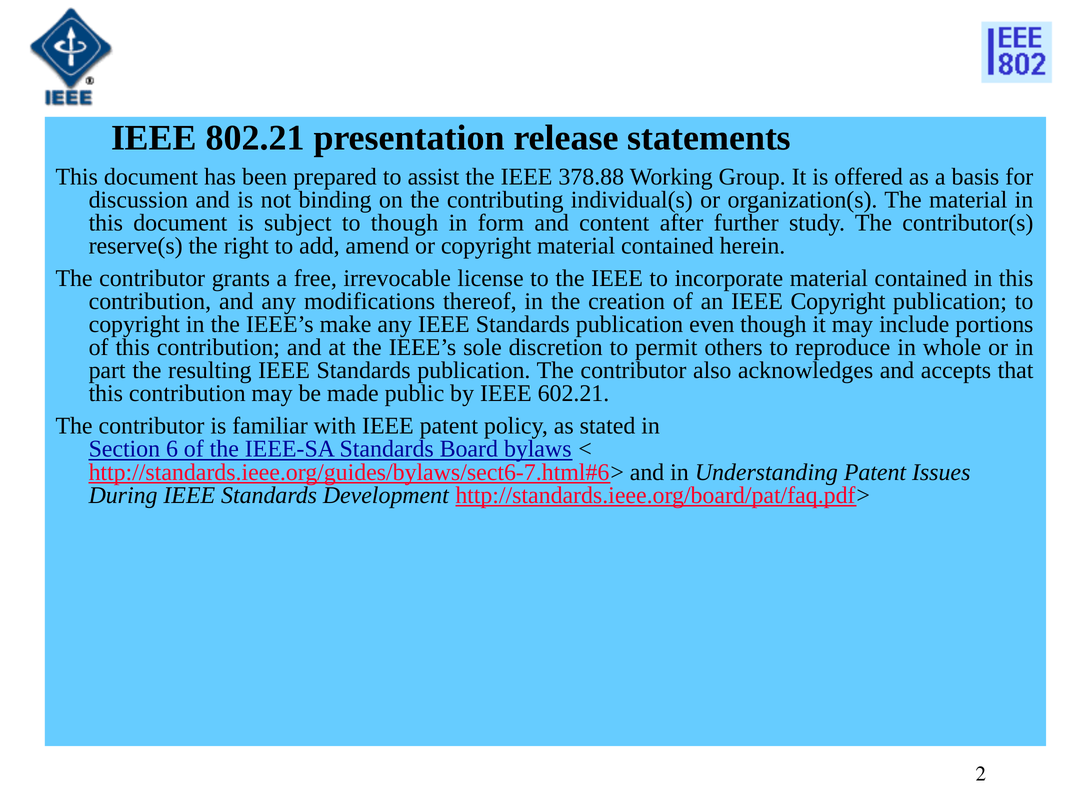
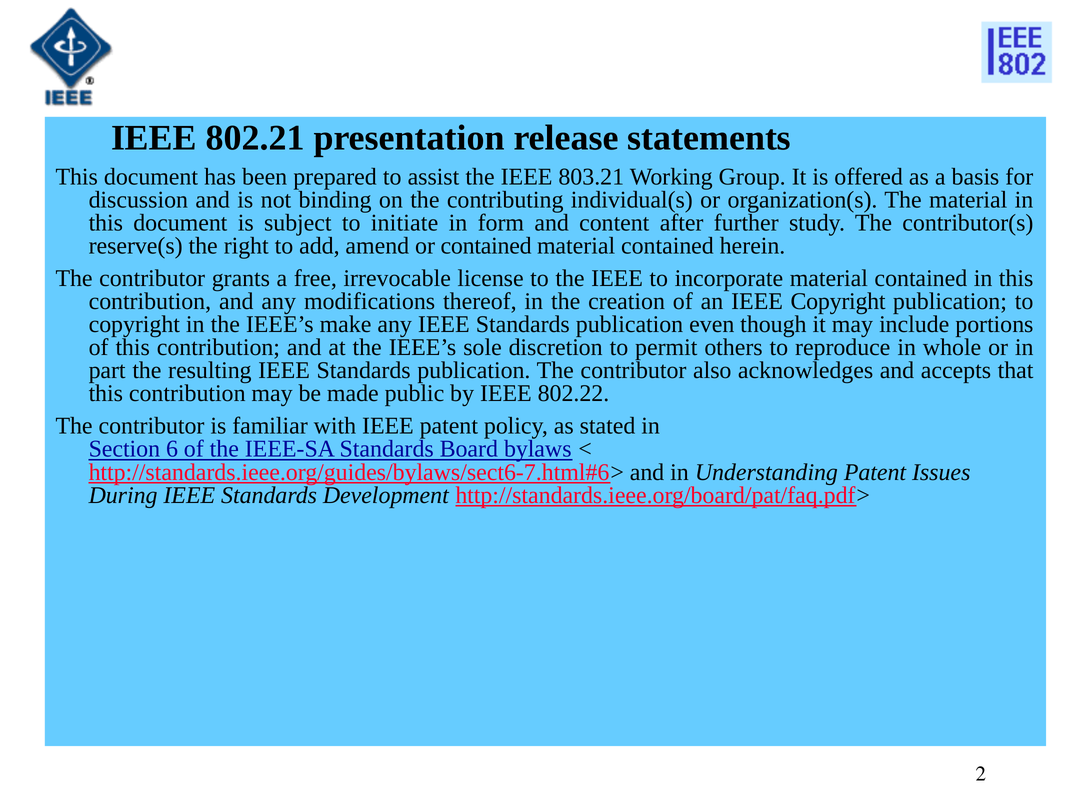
378.88: 378.88 -> 803.21 (591, 177)
to though: though -> initiate (405, 223)
or copyright: copyright -> contained (486, 246)
602.21: 602.21 -> 802.22 (573, 393)
